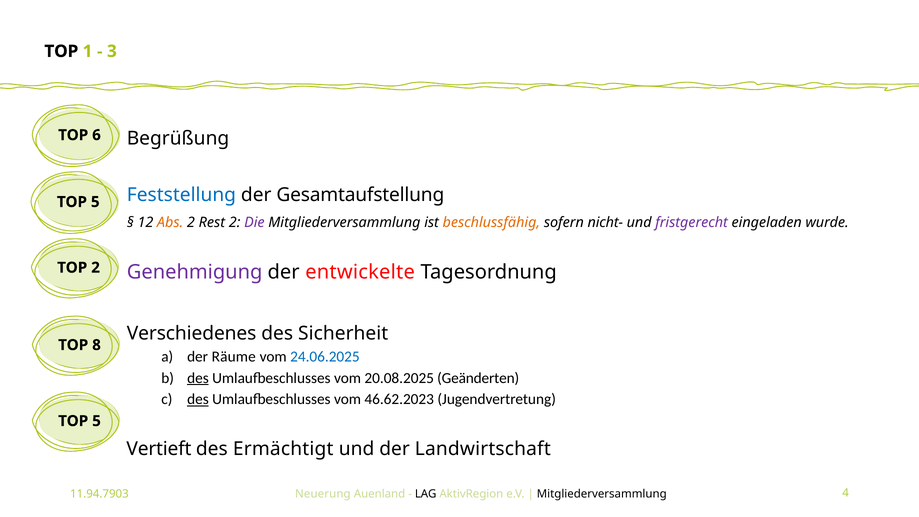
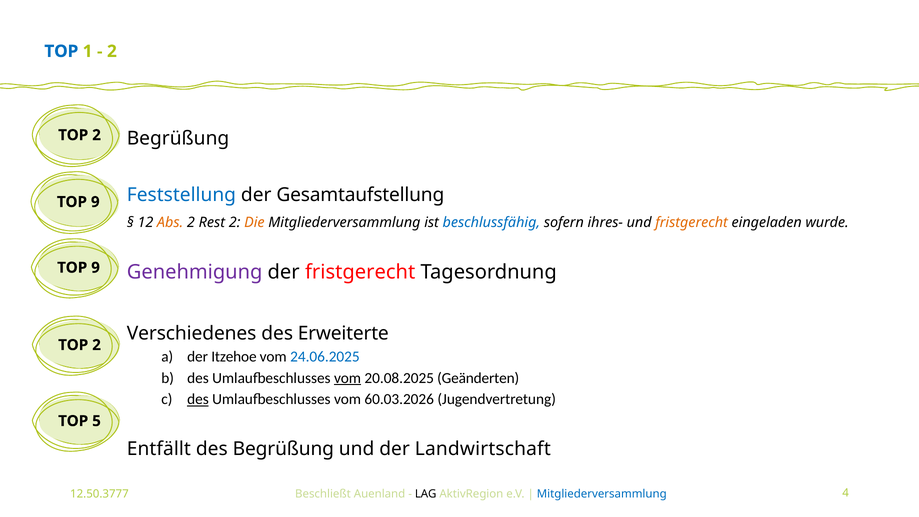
TOP colour: black -> blue (61, 51)
3: 3 -> 2 (112, 51)
6: 6 -> 2 (97, 135)
5: 5 -> 9 (95, 202)
Die colour: purple -> orange (254, 223)
beschlussfähig colour: orange -> blue (491, 223)
nicht-: nicht- -> ihres- (605, 223)
fristgerecht colour: purple -> orange (692, 223)
2: 2 -> 9 (96, 268)
der entwickelte: entwickelte -> fristgerecht (360, 272)
Sicherheit: Sicherheit -> Erweiterte (343, 333)
8: 8 -> 2 (97, 345)
Räume: Räume -> Itzehoe (234, 357)
des underline: present -> none (198, 378)
vom underline: none -> present (348, 378)
46.62.2023: 46.62.2023 -> 60.03.2026 (399, 399)
Vertieft: Vertieft -> Entfällt (159, 449)
des Ermächtigt: Ermächtigt -> Begrüßung (283, 449)
11.94.7903: 11.94.7903 -> 12.50.3777 (99, 494)
Neuerung: Neuerung -> Beschließt (323, 494)
Mitgliederversammlung colour: black -> blue (602, 494)
